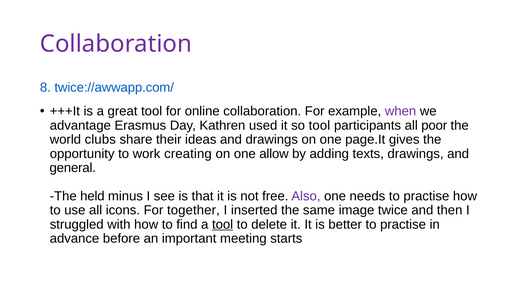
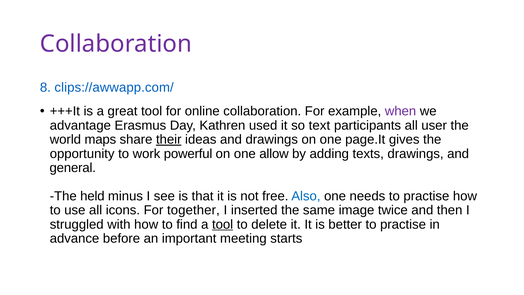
twice://awwapp.com/: twice://awwapp.com/ -> clips://awwapp.com/ (114, 87)
so tool: tool -> text (319, 125)
poor: poor -> user (434, 125)
clubs: clubs -> maps (100, 139)
their underline: none -> present (169, 139)
creating: creating -> powerful (188, 154)
Also colour: purple -> blue (306, 196)
